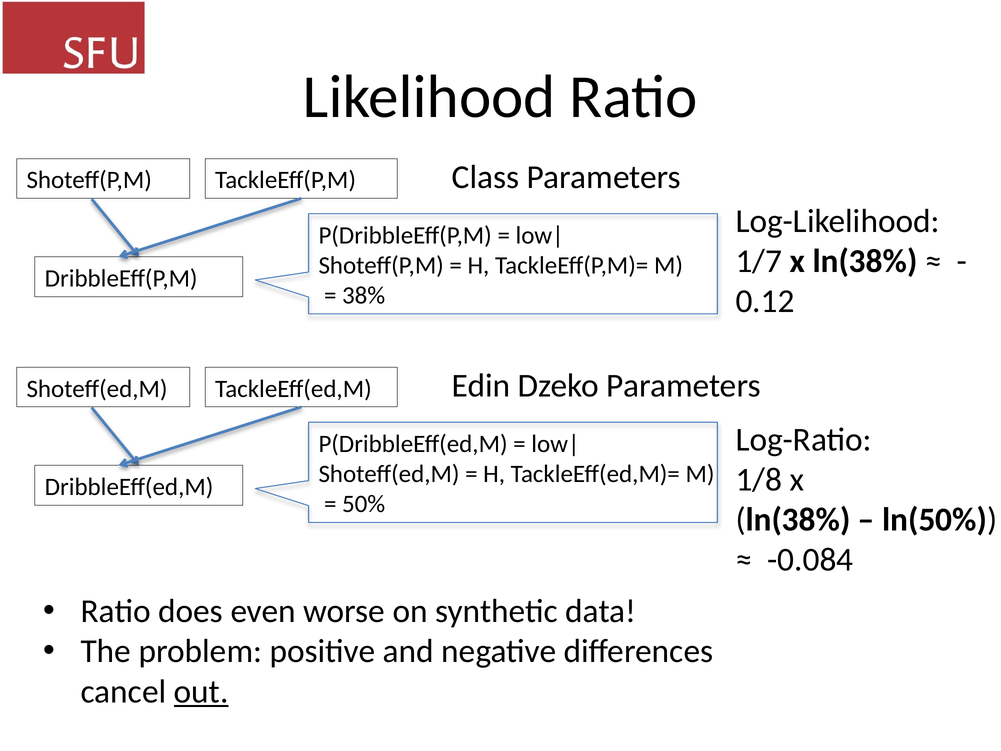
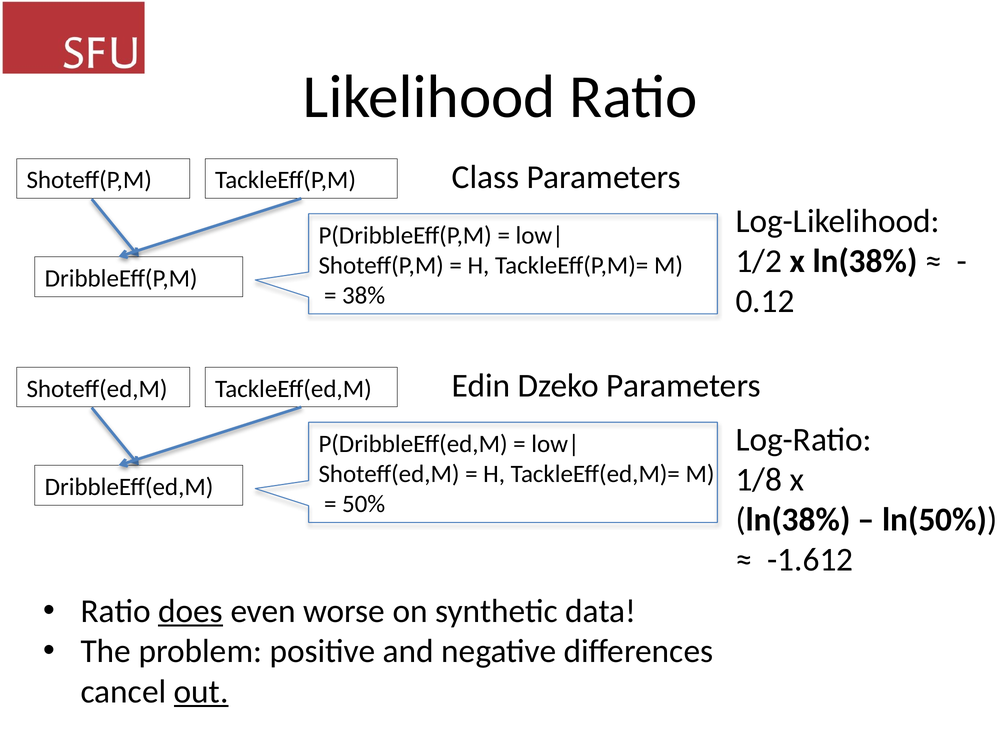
1/7: 1/7 -> 1/2 (759, 261)
-0.084: -0.084 -> -1.612 (810, 559)
does underline: none -> present (191, 611)
